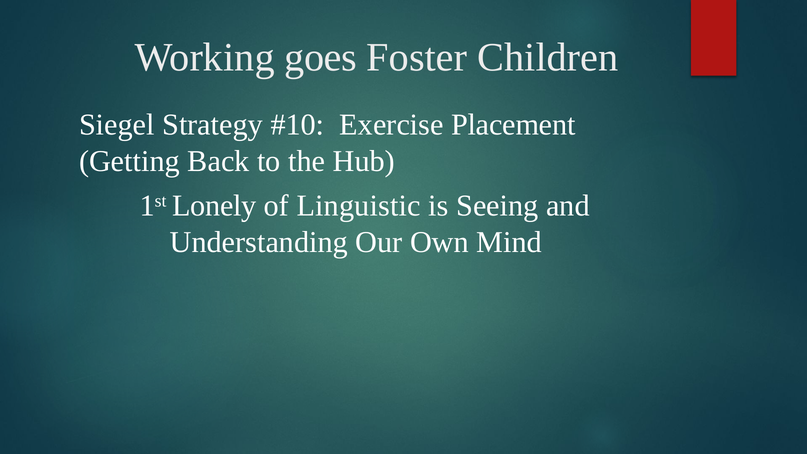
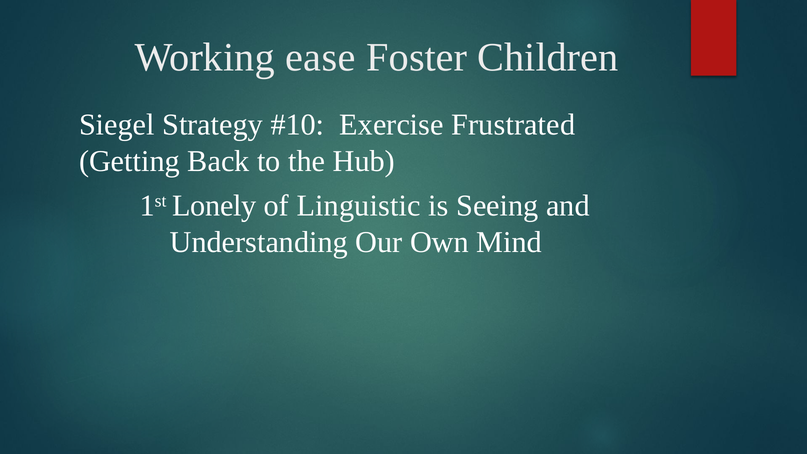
goes: goes -> ease (320, 57)
Placement: Placement -> Frustrated (513, 125)
